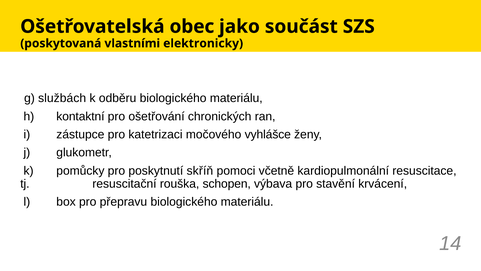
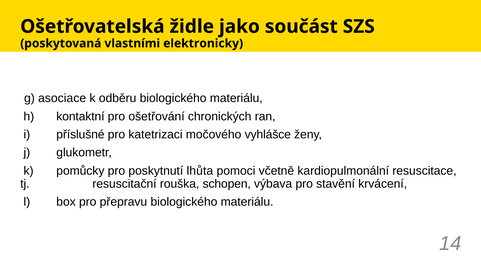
obec: obec -> židle (192, 26)
službách: službách -> asociace (62, 98)
zástupce: zástupce -> příslušné (80, 134)
skříň: skříň -> lhůta (200, 170)
